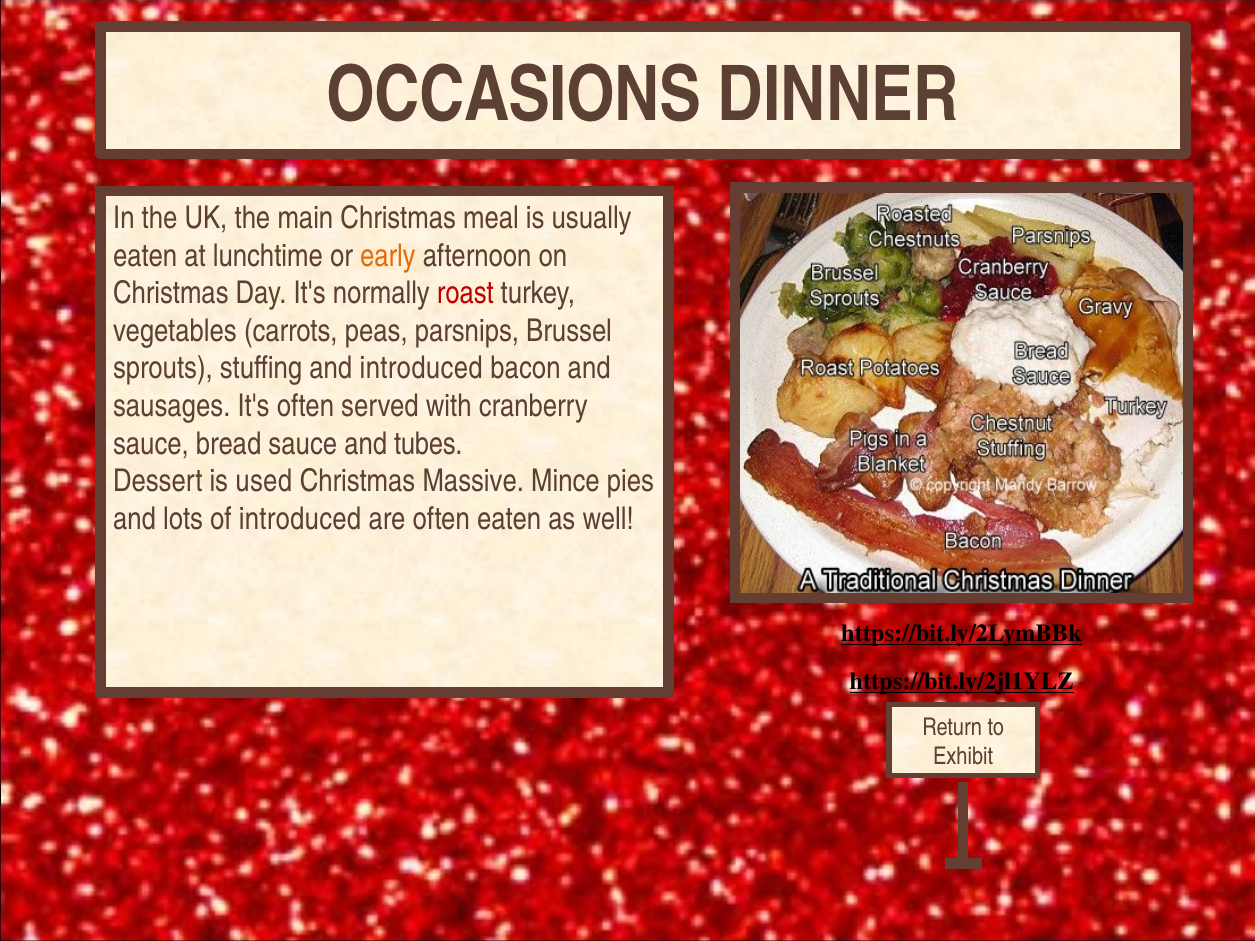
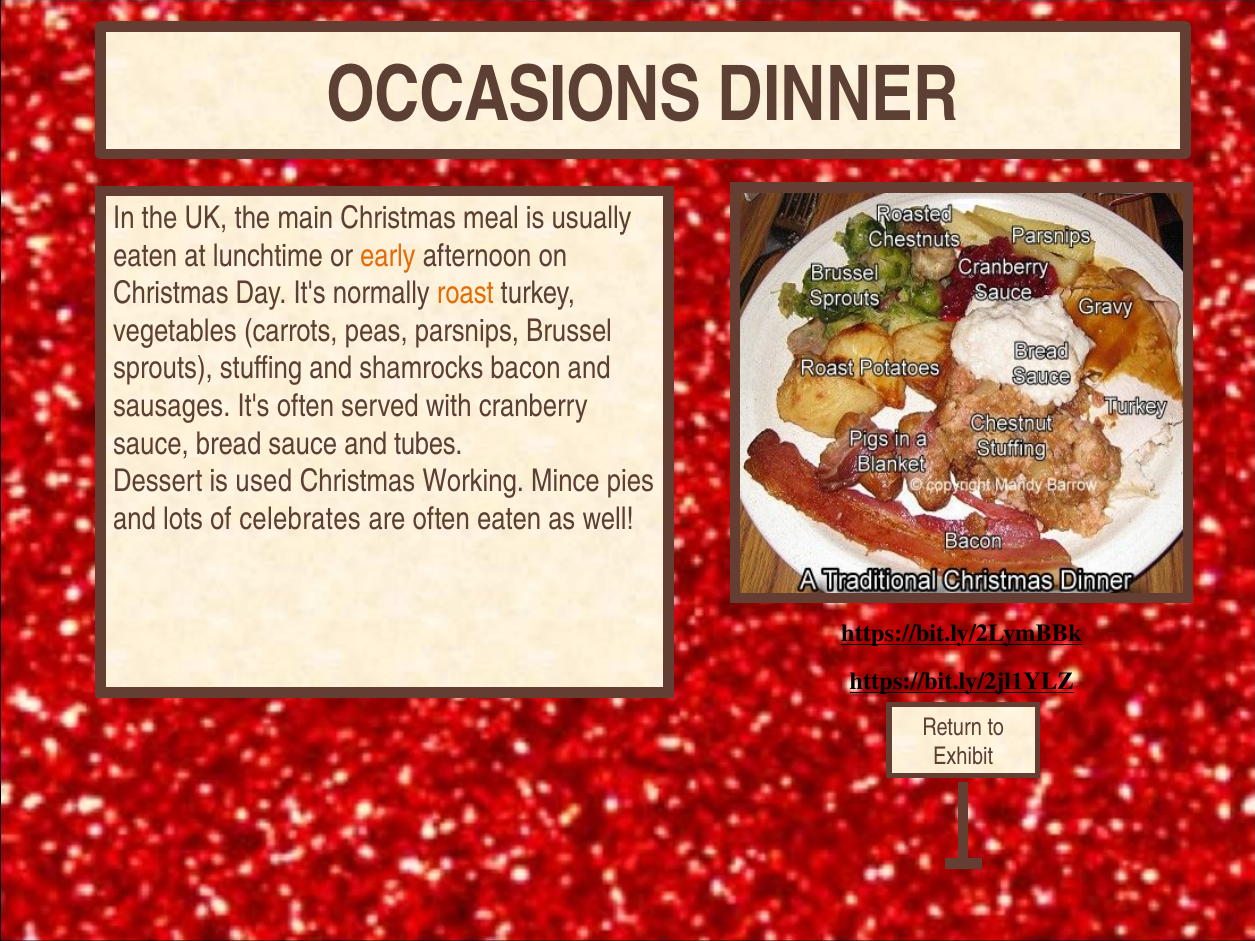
roast colour: red -> orange (465, 293)
and introduced: introduced -> shamrocks (421, 369)
Massive: Massive -> Working (473, 482)
of introduced: introduced -> celebrates (300, 519)
